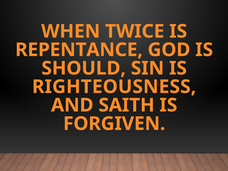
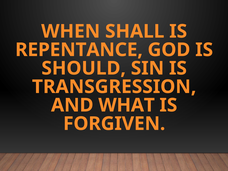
TWICE: TWICE -> SHALL (135, 31)
RIGHTEOUSNESS: RIGHTEOUSNESS -> TRANSGRESSION (114, 87)
SAITH: SAITH -> WHAT (127, 105)
